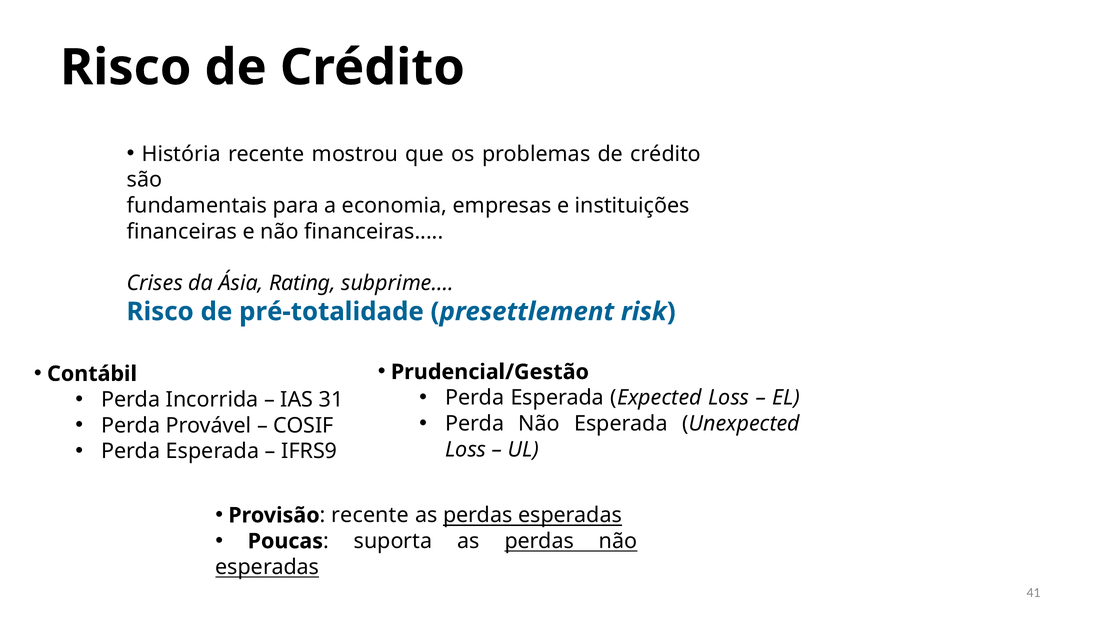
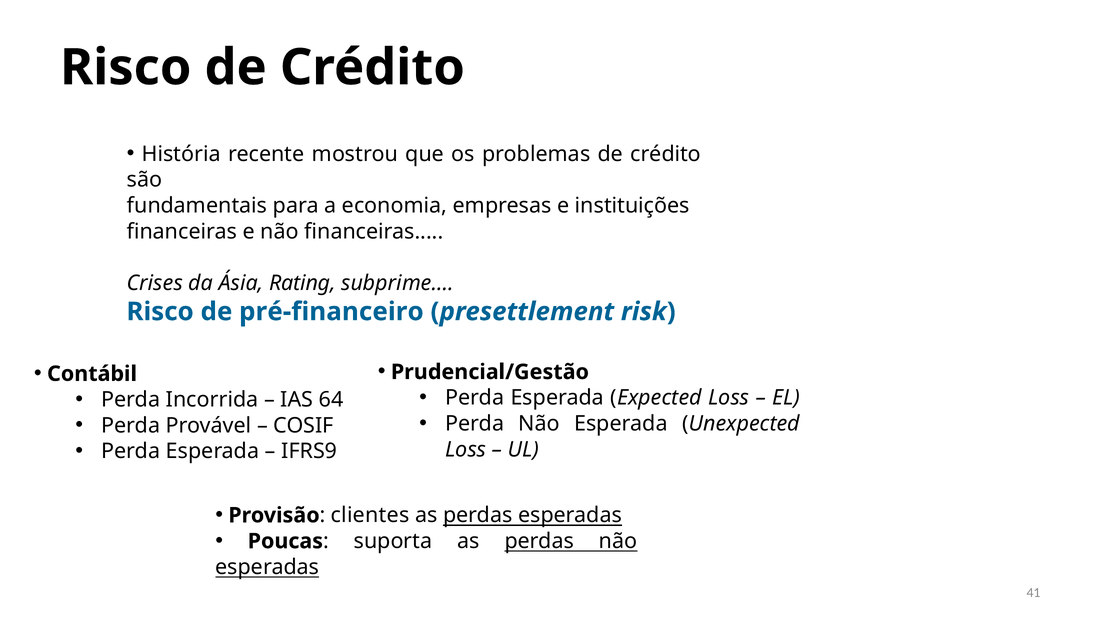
pré-totalidade: pré-totalidade -> pré-financeiro (331, 312)
31: 31 -> 64 (331, 400)
recente: recente -> clientes (370, 515)
